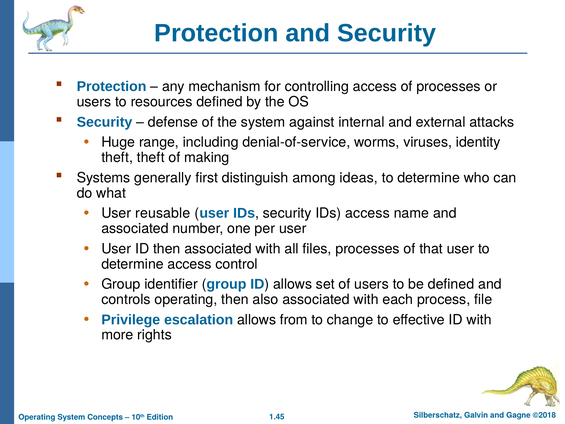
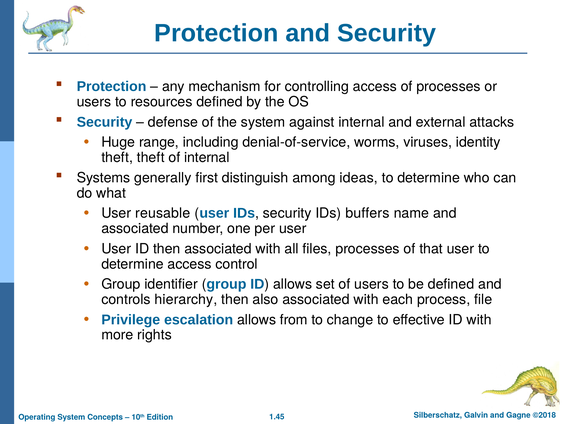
of making: making -> internal (207, 157)
IDs access: access -> buffers (367, 213)
controls operating: operating -> hierarchy (186, 299)
